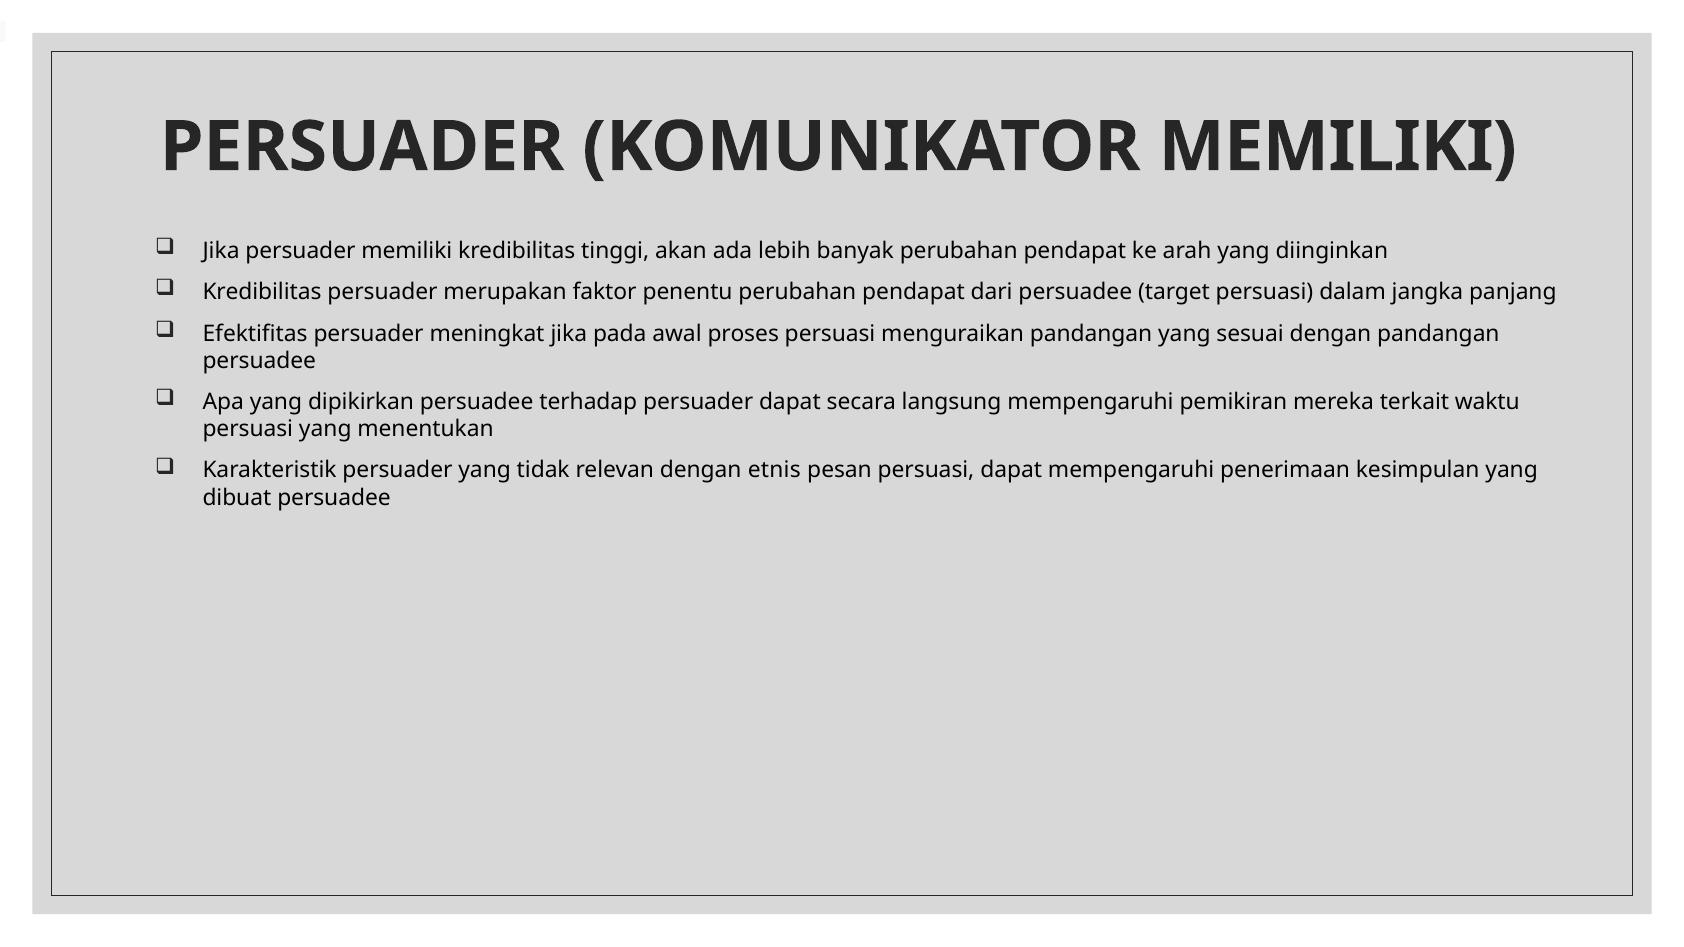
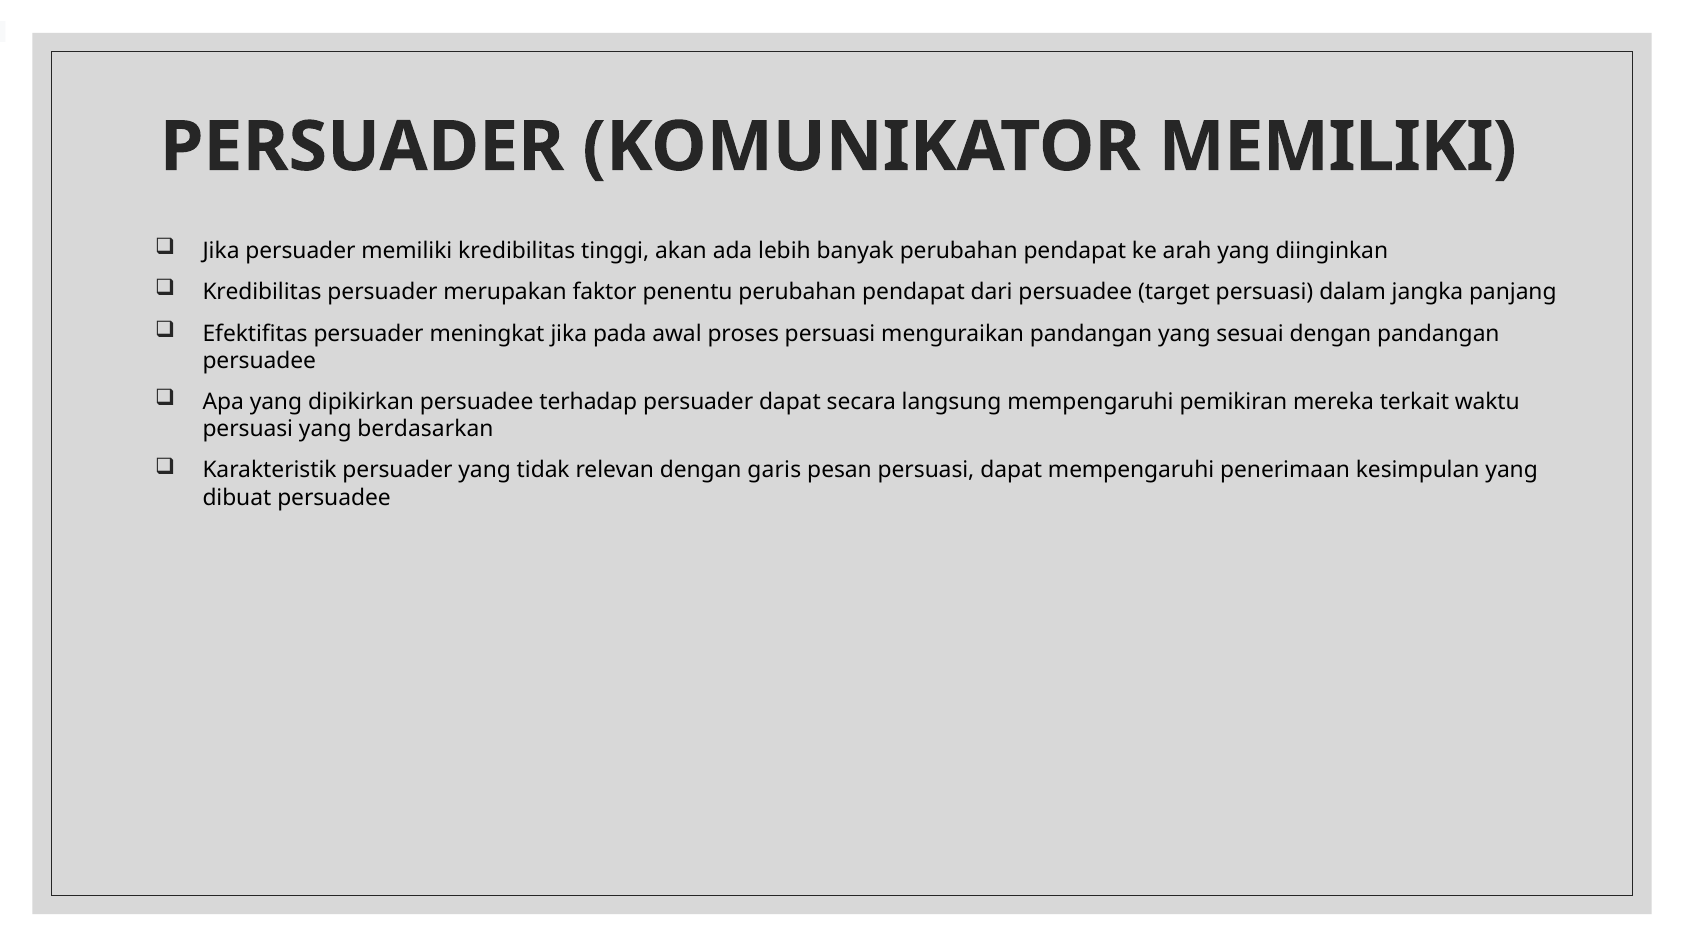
menentukan: menentukan -> berdasarkan (425, 429)
etnis: etnis -> garis (774, 471)
